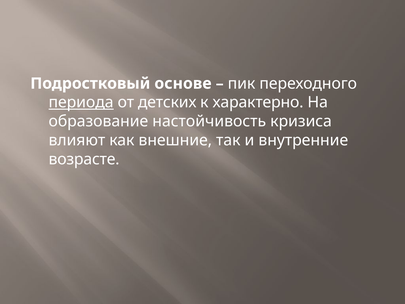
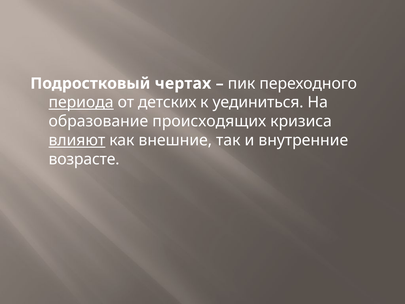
основе: основе -> чертах (183, 83)
характерно: характерно -> уединиться (258, 102)
настойчивость: настойчивость -> происходящих (209, 121)
влияют underline: none -> present (77, 140)
